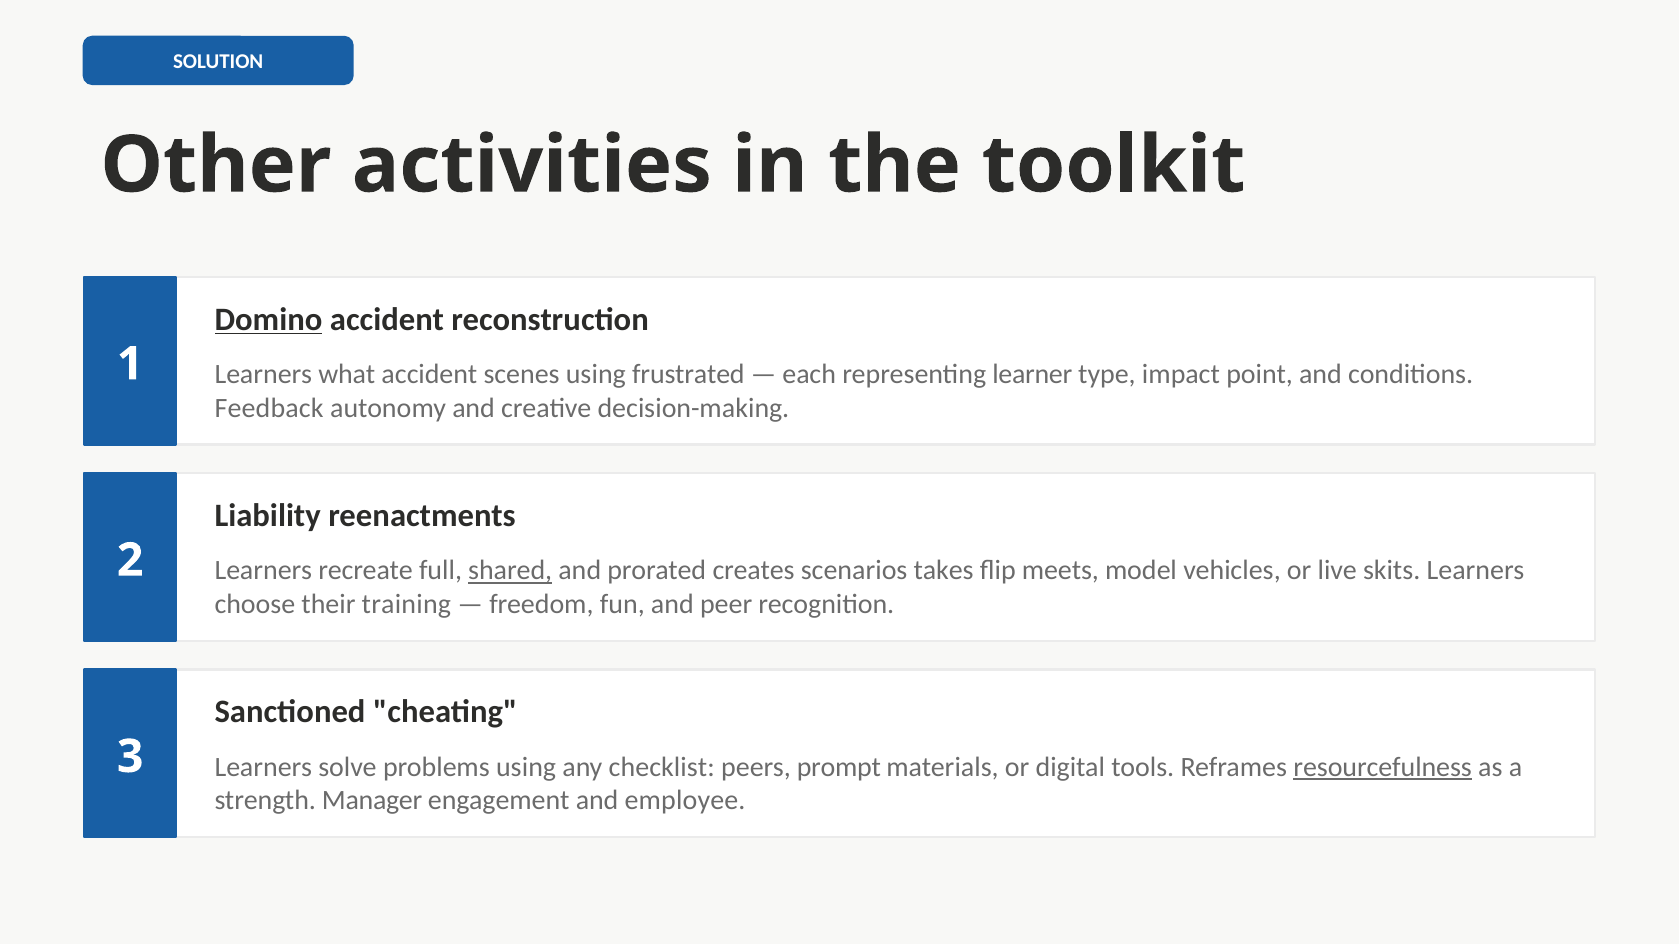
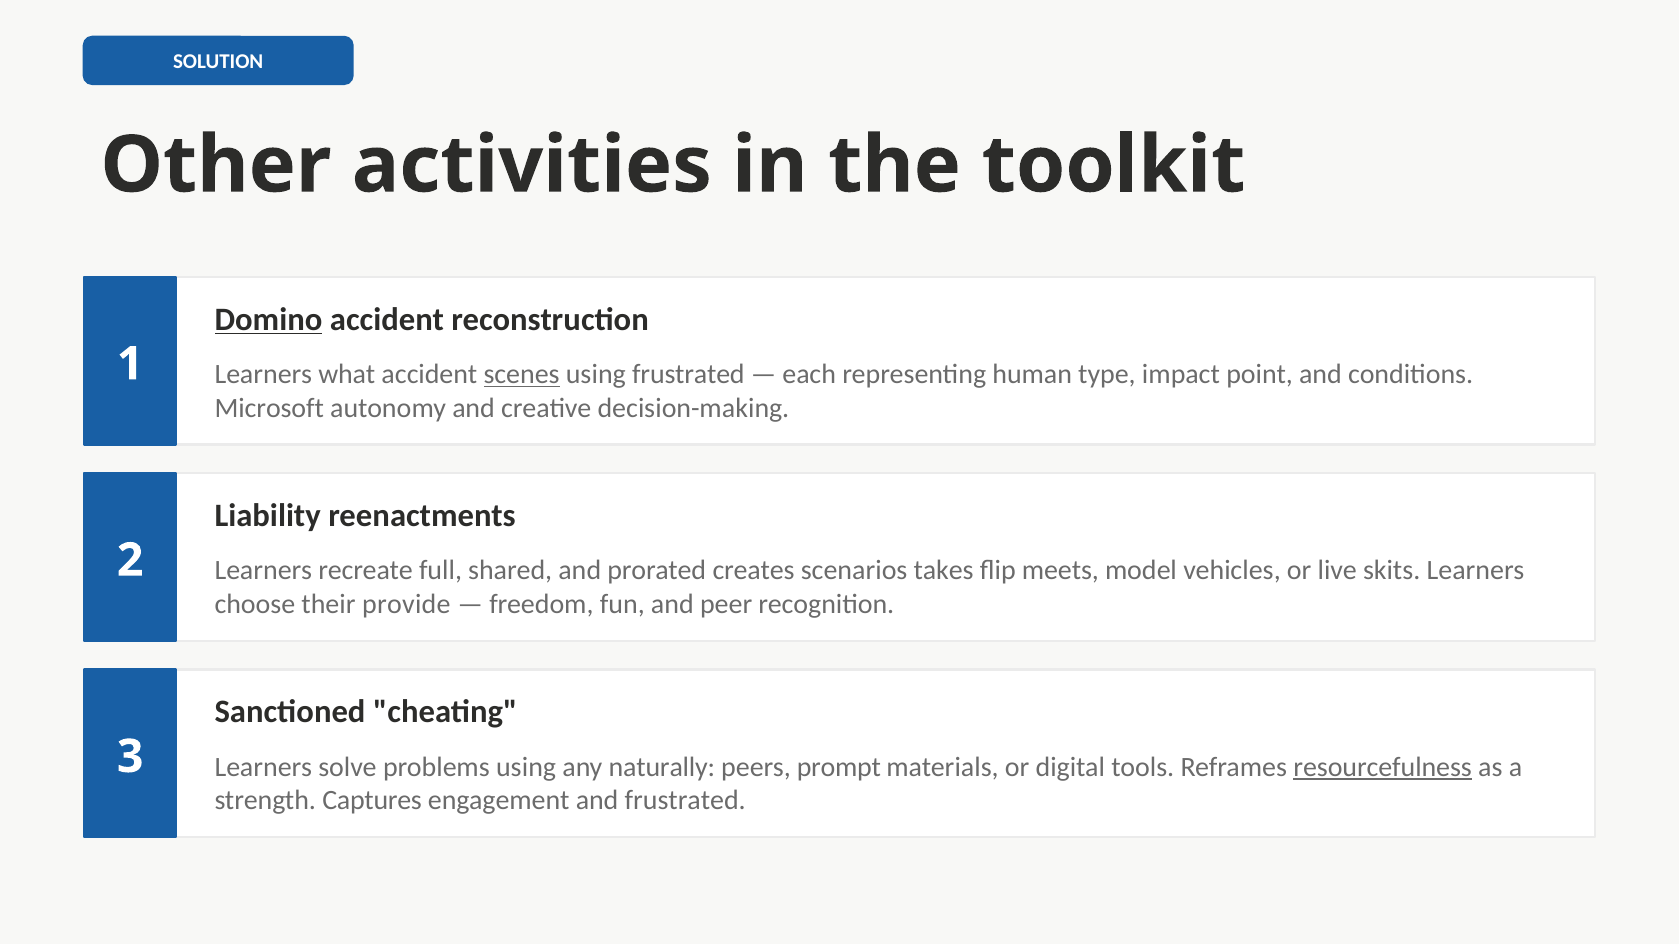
scenes underline: none -> present (522, 375)
learner: learner -> human (1032, 375)
Feedback: Feedback -> Microsoft (269, 408)
shared underline: present -> none (510, 571)
training: training -> provide (406, 605)
checklist: checklist -> naturally (662, 767)
Manager: Manager -> Captures (372, 801)
and employee: employee -> frustrated (685, 801)
